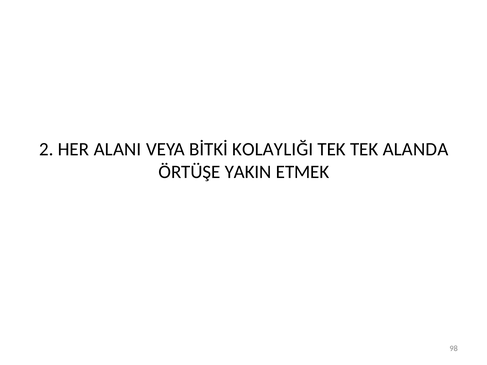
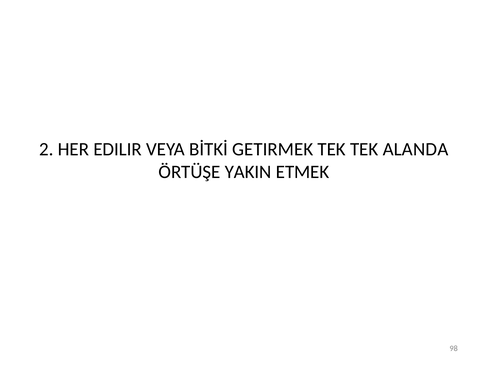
ALANI: ALANI -> EDILIR (118, 149)
KOLAYLIĞI: KOLAYLIĞI -> GETIRMEK (273, 149)
